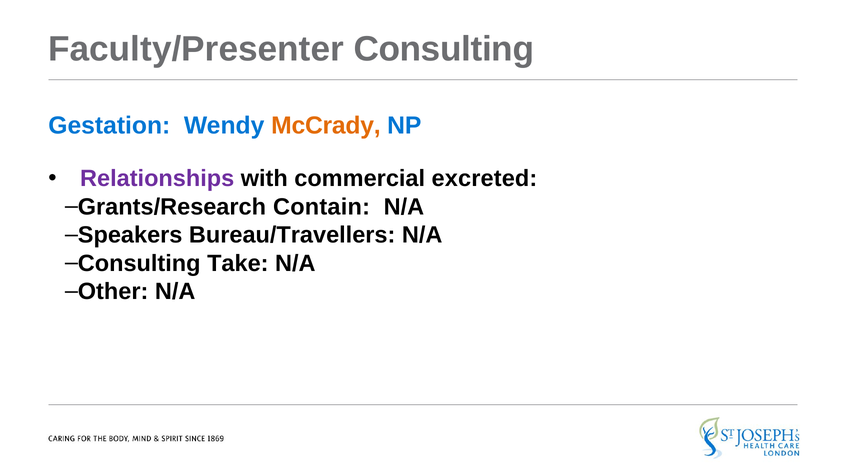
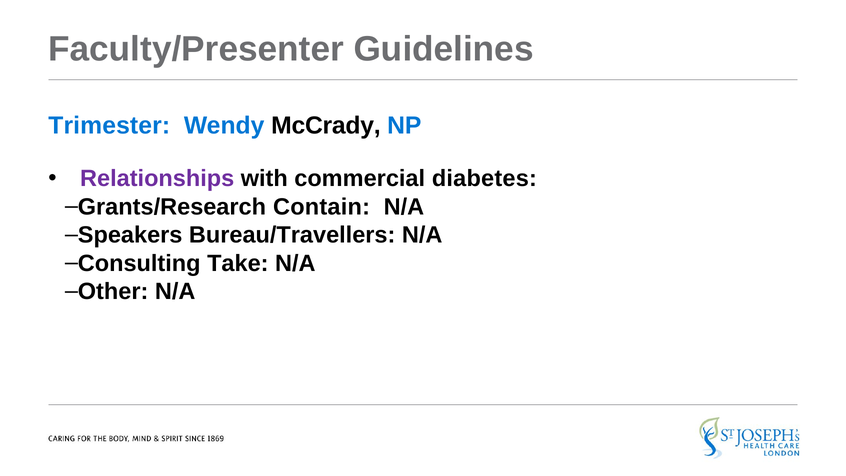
Faculty/Presenter Consulting: Consulting -> Guidelines (444, 49)
Gestation: Gestation -> Trimester (109, 125)
McCrady colour: orange -> black (326, 125)
excreted: excreted -> diabetes (484, 179)
